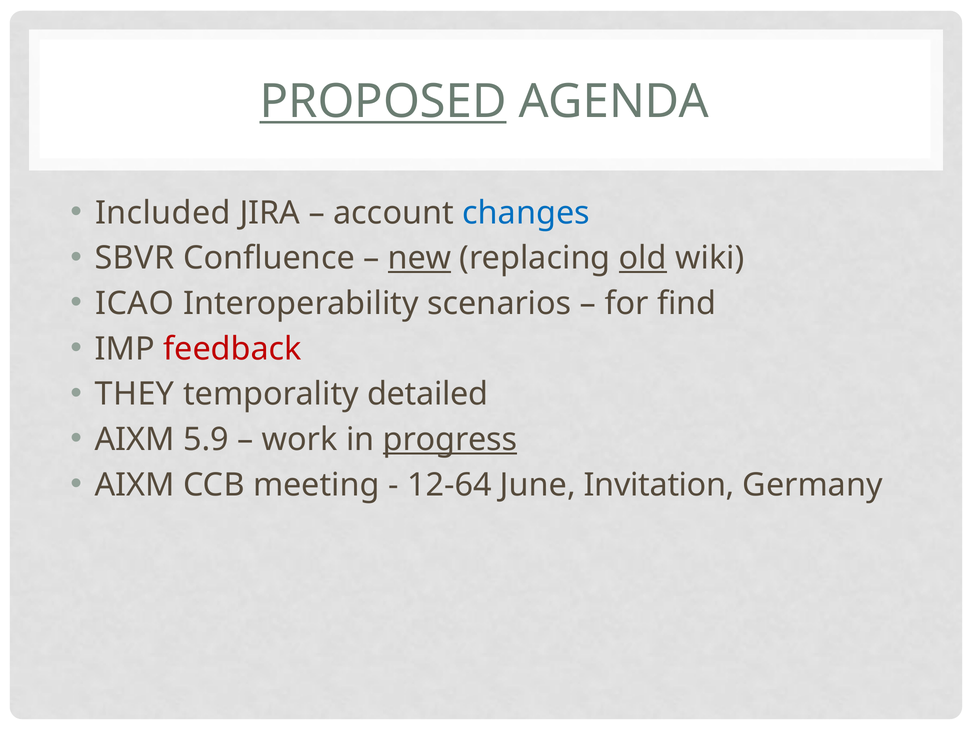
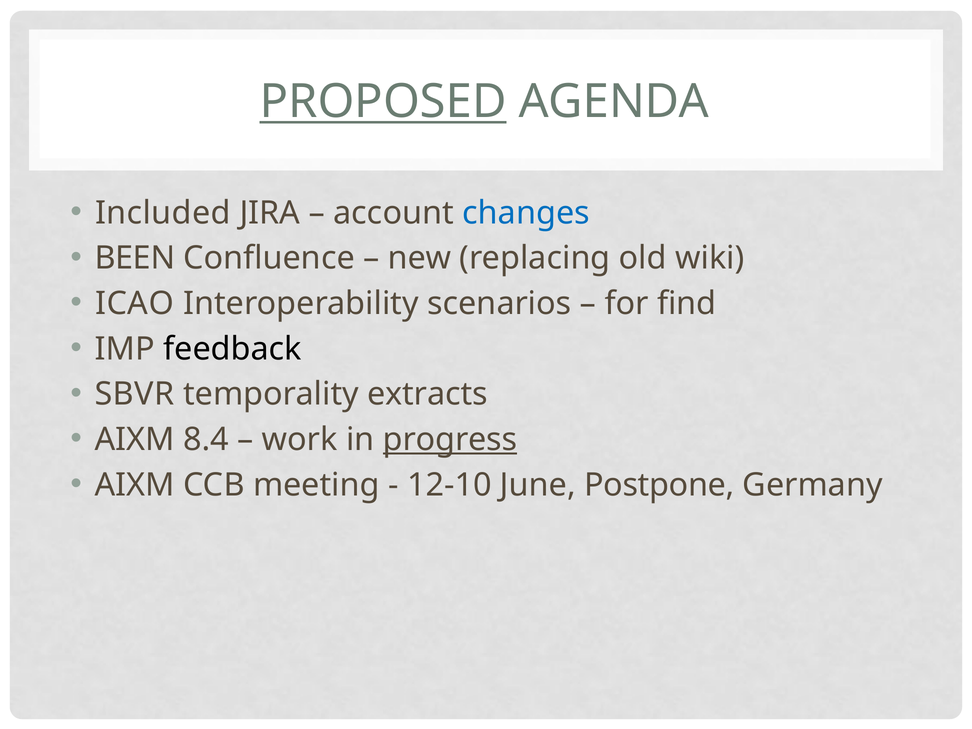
SBVR: SBVR -> BEEN (135, 258)
new underline: present -> none (420, 258)
old underline: present -> none (643, 258)
feedback colour: red -> black (232, 349)
THEY: THEY -> SBVR (135, 394)
detailed: detailed -> extracts (428, 394)
5.9: 5.9 -> 8.4 (206, 440)
12-64: 12-64 -> 12-10 (449, 485)
Invitation: Invitation -> Postpone (659, 485)
